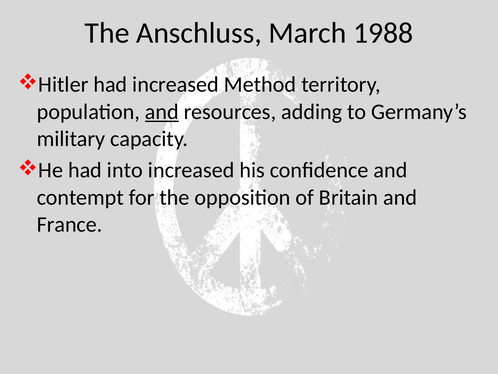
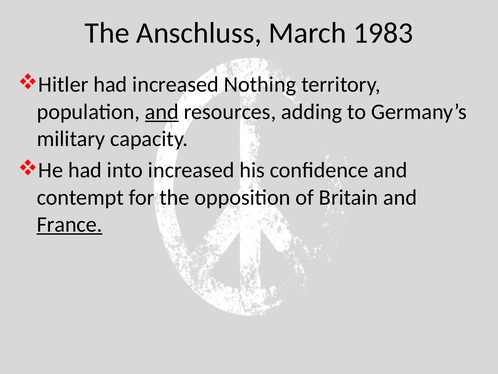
1988: 1988 -> 1983 (383, 33)
Method: Method -> Nothing (260, 84)
France underline: none -> present (70, 224)
